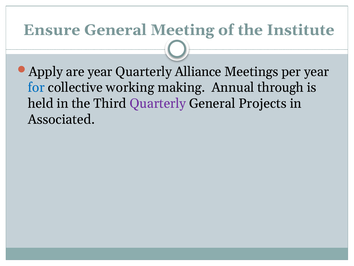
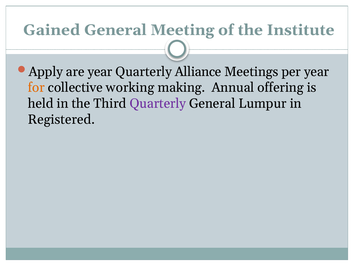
Ensure: Ensure -> Gained (52, 30)
for colour: blue -> orange (36, 87)
through: through -> offering (281, 87)
Projects: Projects -> Lumpur (263, 103)
Associated: Associated -> Registered (61, 119)
